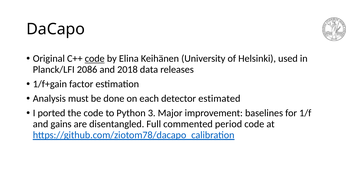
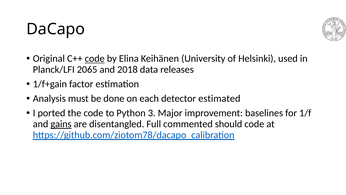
2086: 2086 -> 2065 (87, 69)
gains underline: none -> present (61, 124)
period: period -> should (229, 124)
